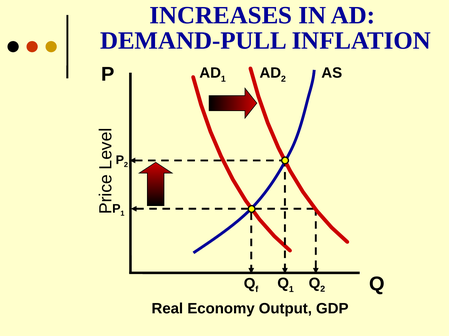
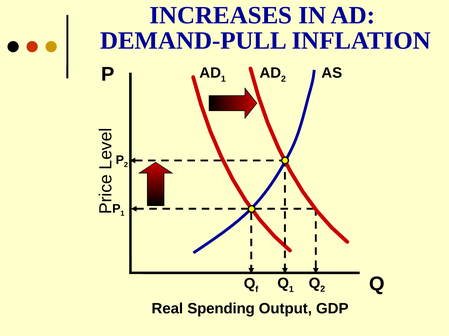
Economy: Economy -> Spending (221, 309)
